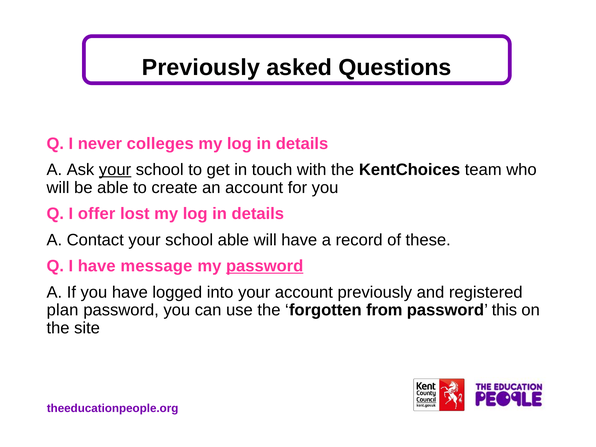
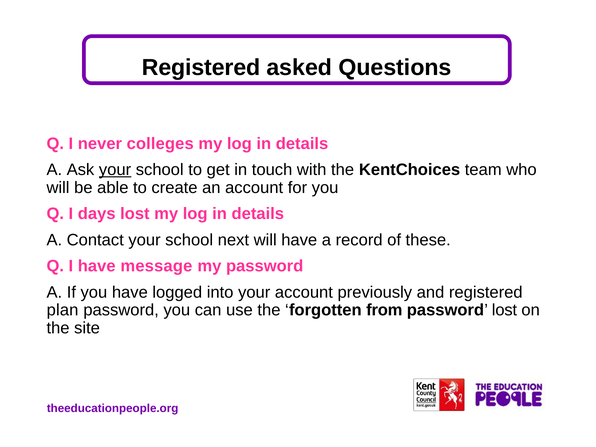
Previously: Previously -> Registered (201, 68)
offer: offer -> days (97, 214)
school able: able -> next (233, 240)
password underline: present -> none (265, 266)
password this: this -> lost (504, 310)
